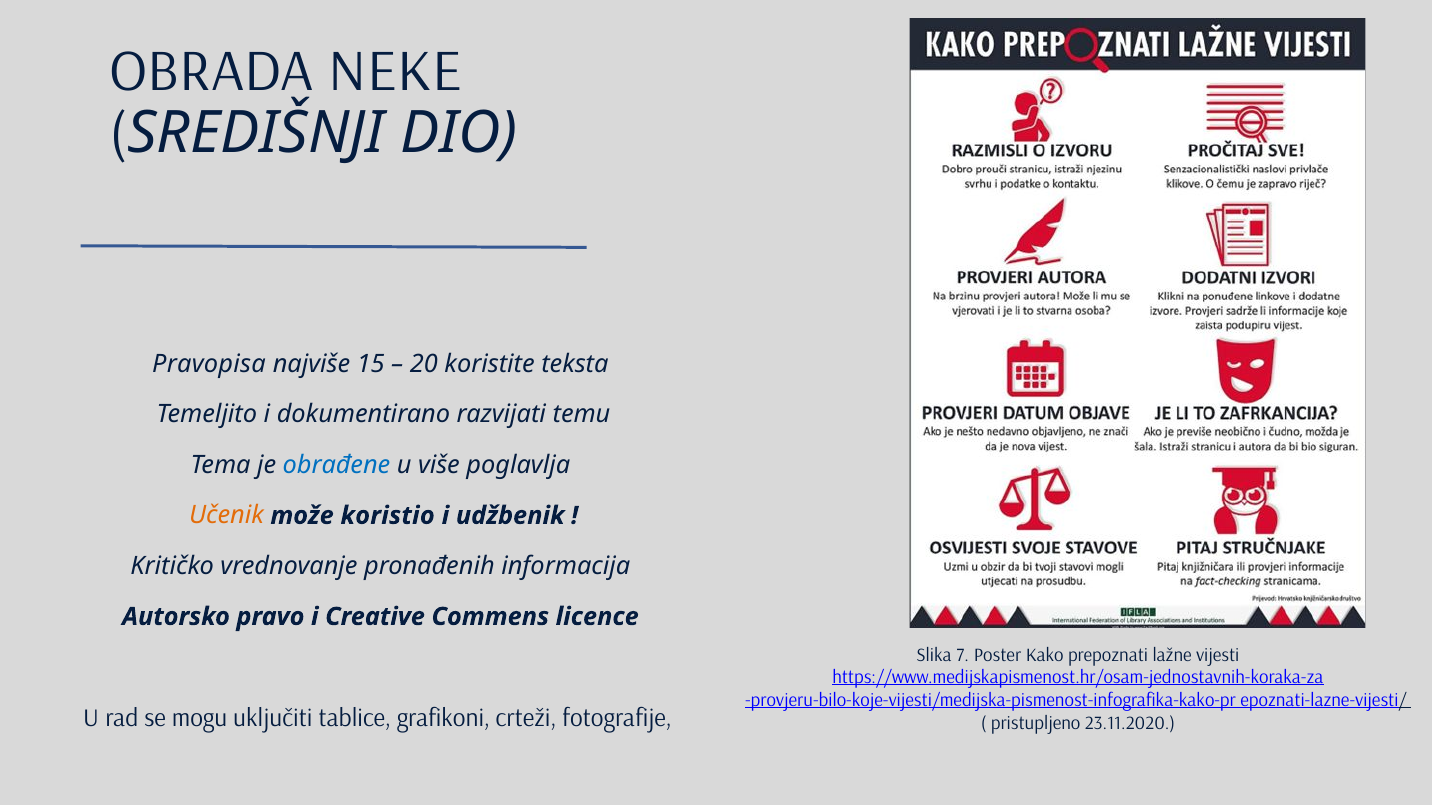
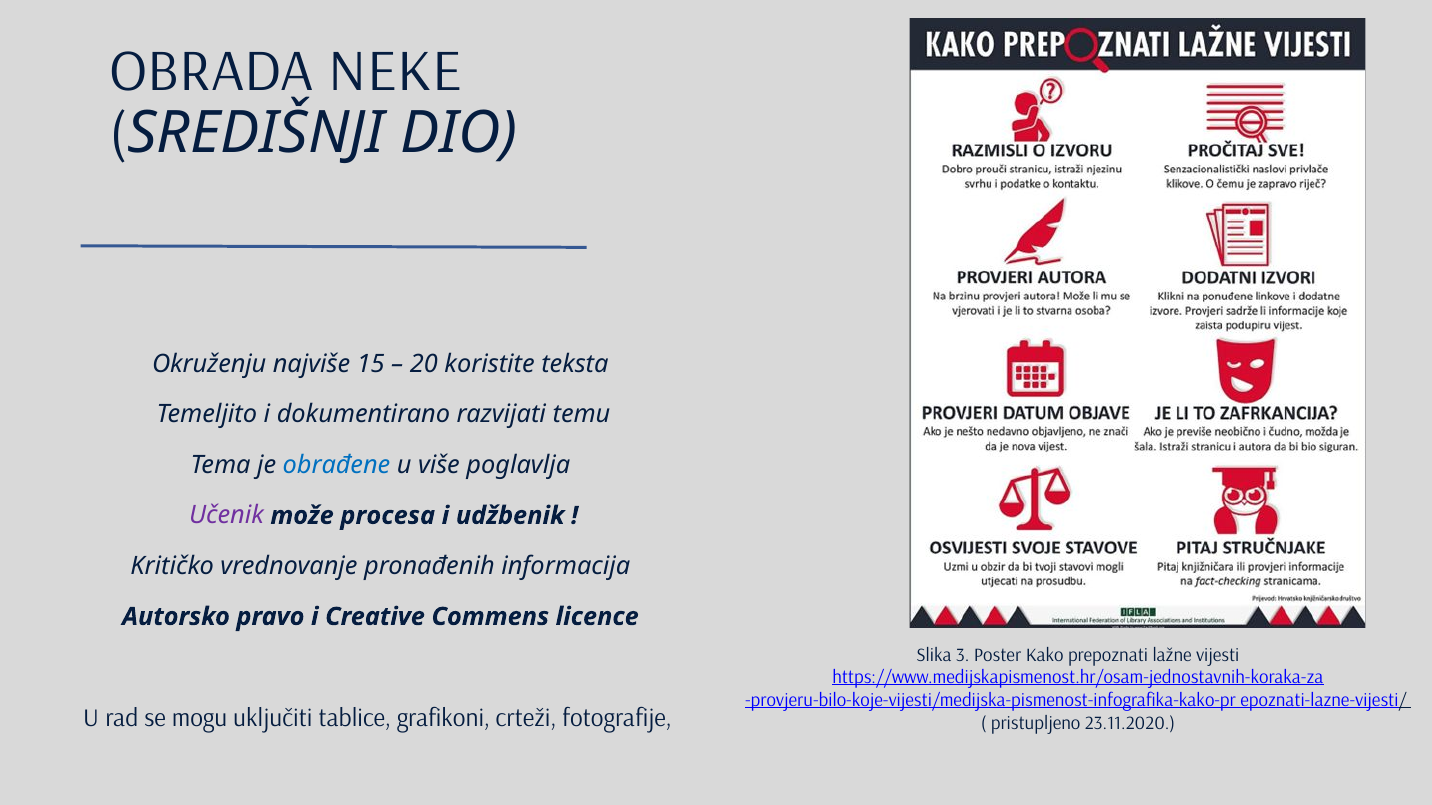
Pravopisa: Pravopisa -> Okruženju (209, 364)
Učenik colour: orange -> purple (226, 516)
koristio: koristio -> procesa (388, 516)
7: 7 -> 3 (963, 656)
